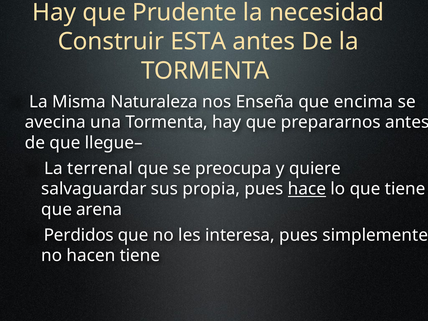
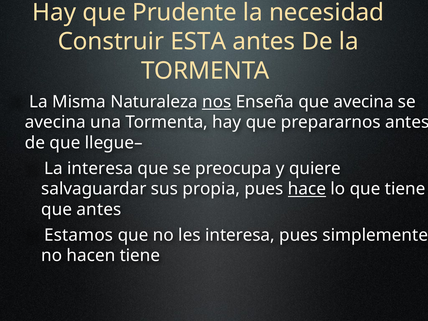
nos underline: none -> present (217, 102)
que encima: encima -> avecina (364, 102)
La terrenal: terrenal -> interesa (100, 168)
que arena: arena -> antes (99, 210)
Perdidos: Perdidos -> Estamos (79, 235)
